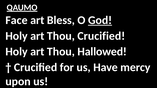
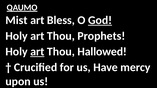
Face: Face -> Mist (16, 20)
Thou Crucified: Crucified -> Prophets (101, 36)
art underline: none -> present (37, 52)
